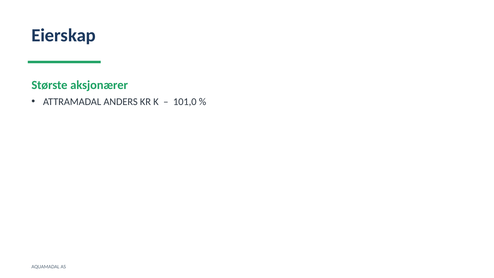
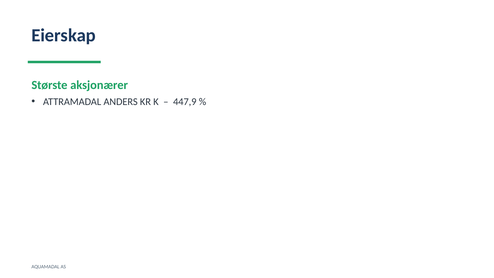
101,0: 101,0 -> 447,9 (185, 102)
